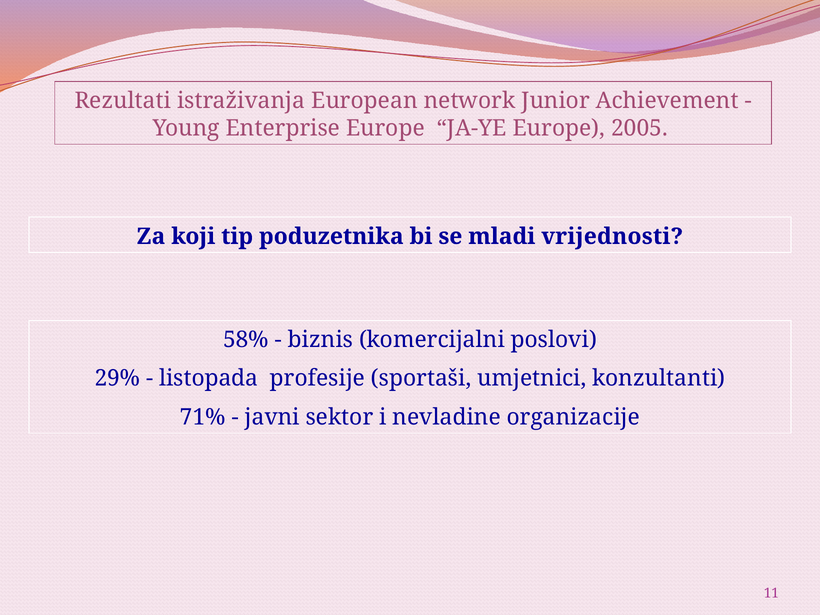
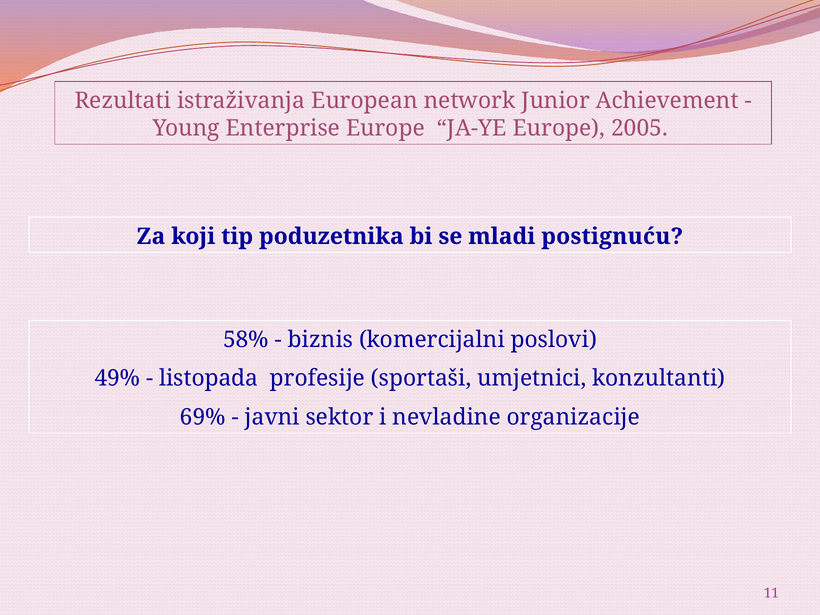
vrijednosti: vrijednosti -> postignuću (612, 236)
29%: 29% -> 49% (117, 378)
71%: 71% -> 69% (203, 417)
